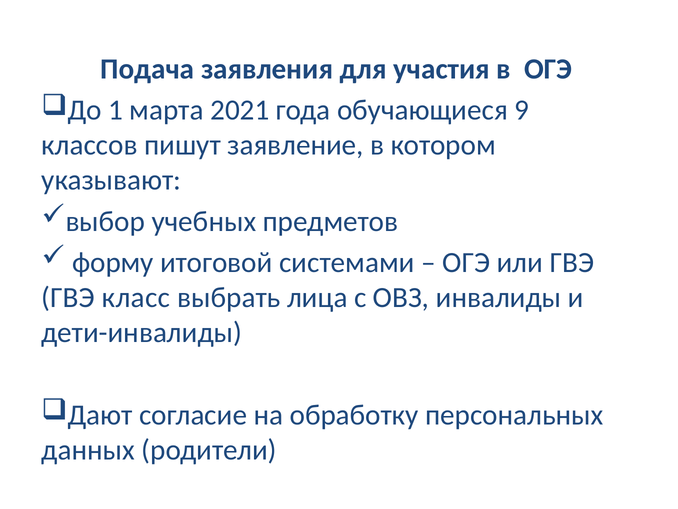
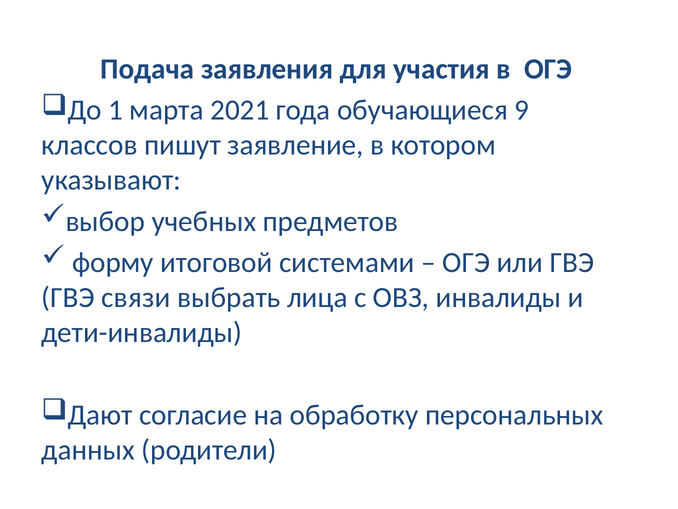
класс: класс -> связи (136, 297)
